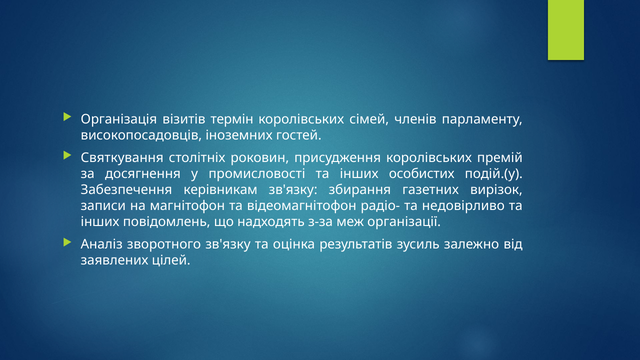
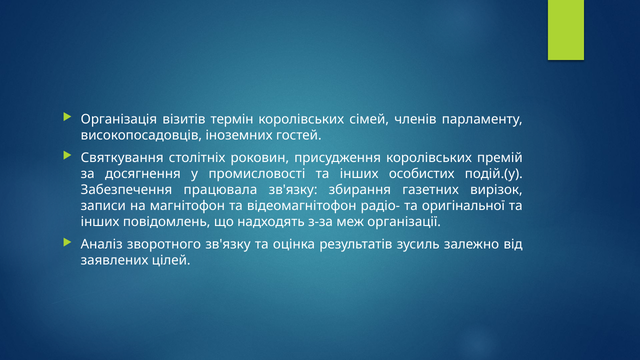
керівникам: керівникам -> працювала (220, 190)
недовірливо: недовірливо -> оригінальної (463, 206)
